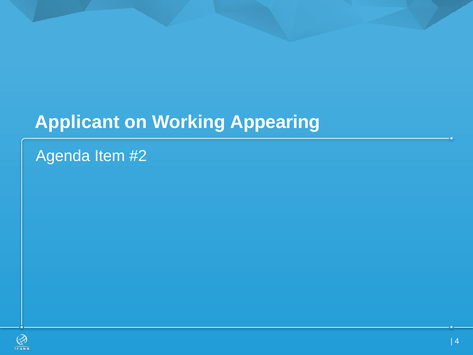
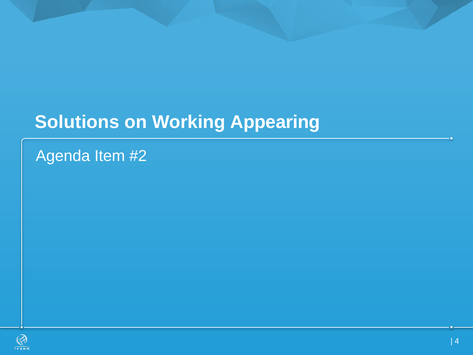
Applicant: Applicant -> Solutions (77, 122)
